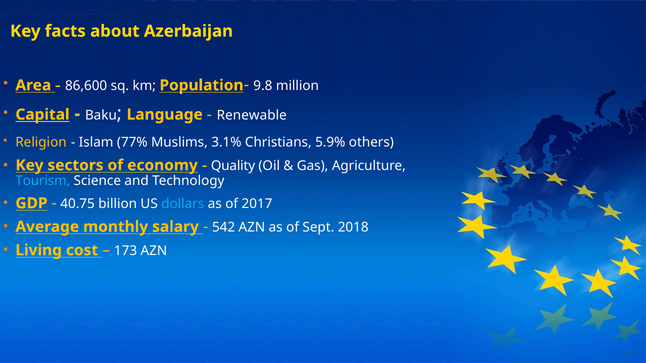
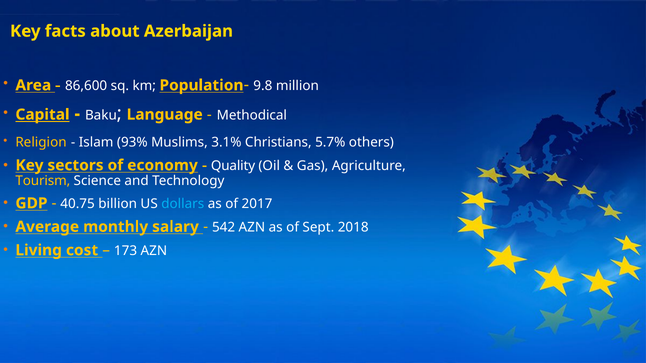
Renewable: Renewable -> Methodical (252, 115)
77%: 77% -> 93% (132, 143)
5.9%: 5.9% -> 5.7% (330, 143)
Tourism colour: light blue -> yellow (43, 181)
